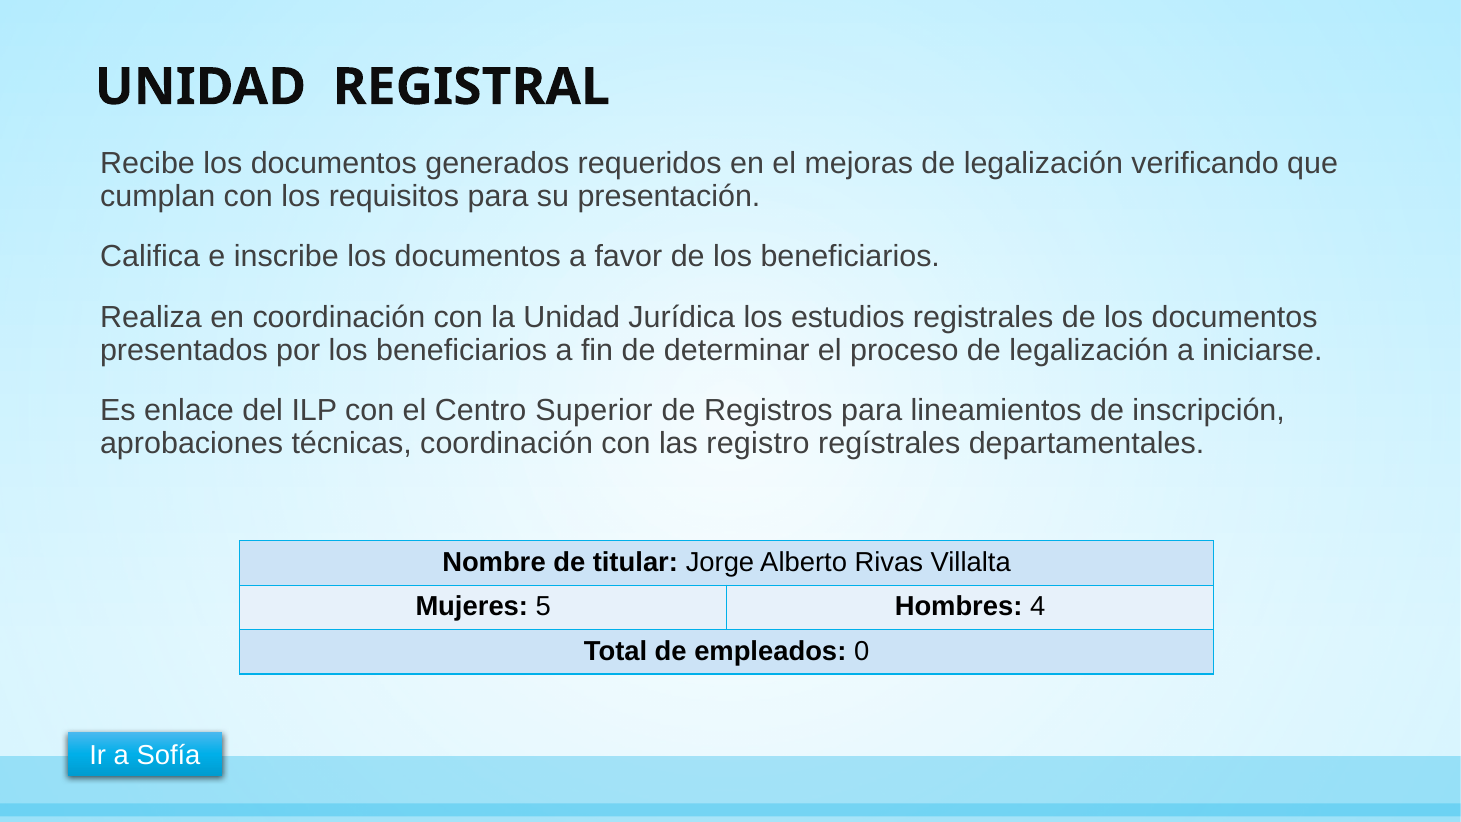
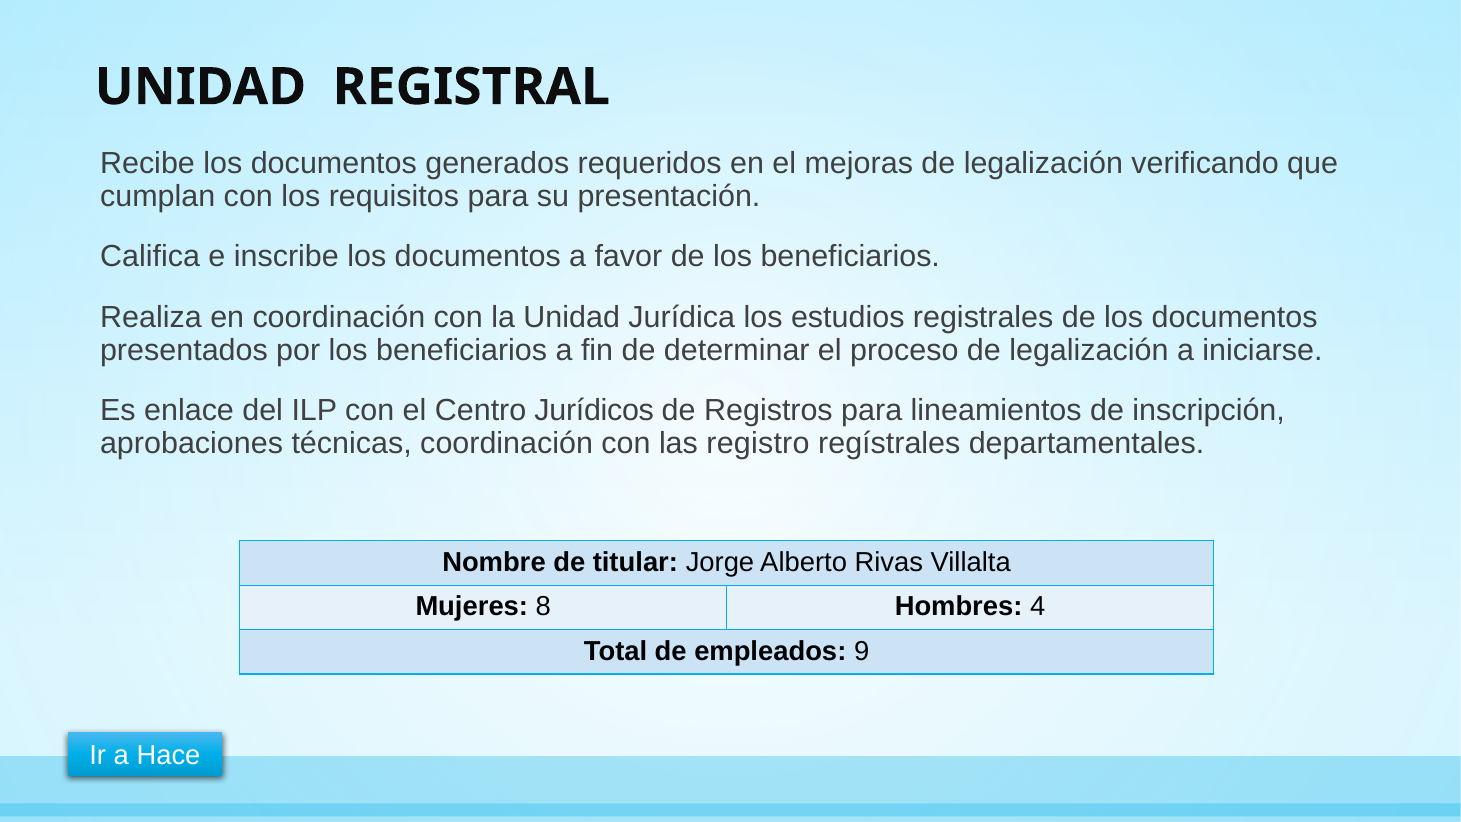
Superior: Superior -> Jurídicos (594, 410)
5: 5 -> 8 (543, 606)
0: 0 -> 9 (862, 651)
Sofía: Sofía -> Hace (168, 756)
